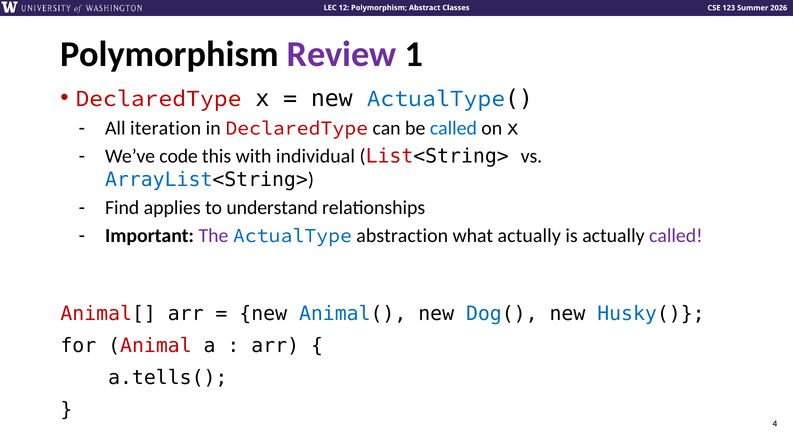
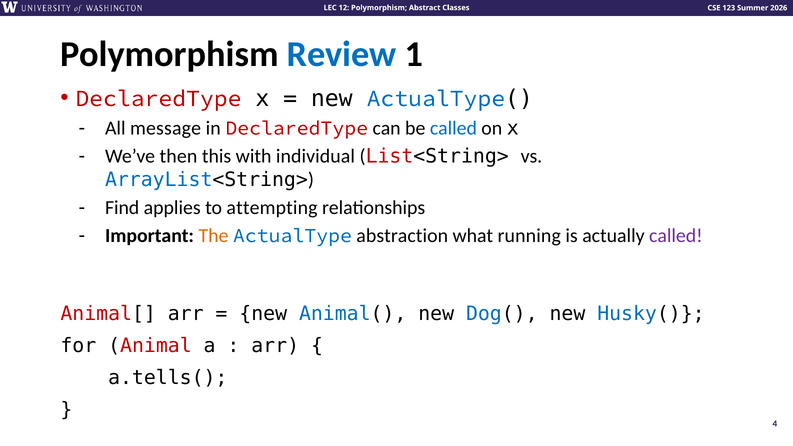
Review colour: purple -> blue (342, 54)
iteration: iteration -> message (166, 128)
code: code -> then (178, 156)
understand: understand -> attempting (272, 208)
The colour: purple -> orange (213, 236)
what actually: actually -> running (529, 236)
